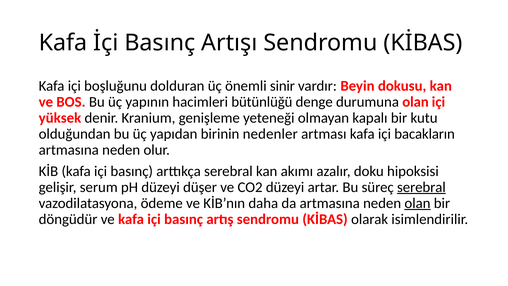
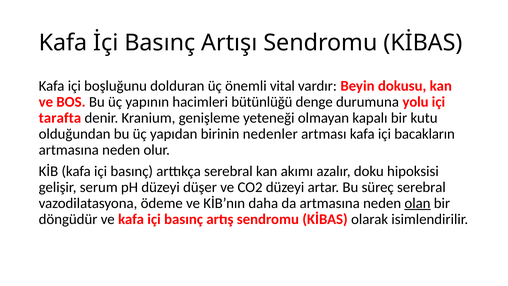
sinir: sinir -> vital (282, 86)
durumuna olan: olan -> yolu (416, 102)
yüksek: yüksek -> tarafta (60, 118)
serebral underline: present -> none (421, 187)
